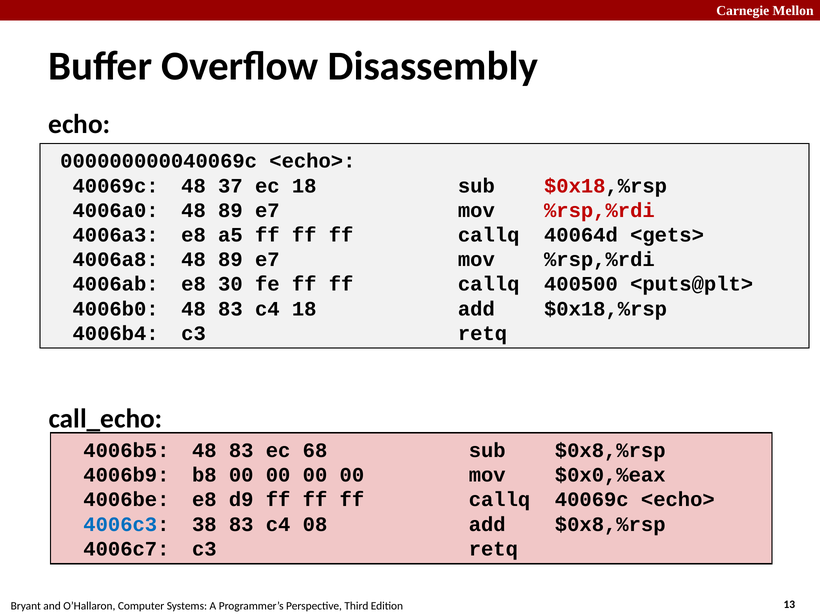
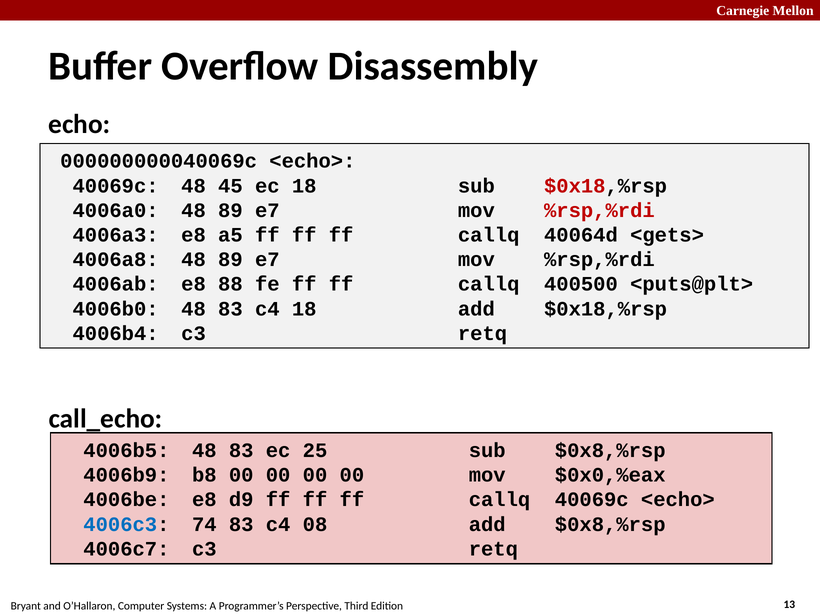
37: 37 -> 45 (230, 186)
30: 30 -> 88 (230, 284)
68: 68 -> 25 (315, 450)
38: 38 -> 74 (204, 524)
